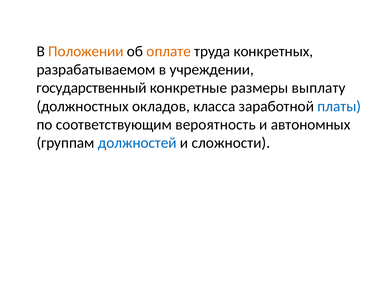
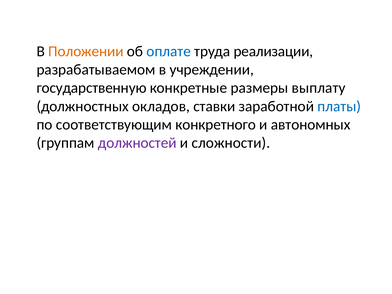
оплате colour: orange -> blue (169, 51)
конкретных: конкретных -> реализации (273, 51)
государственный: государственный -> государственную (92, 88)
класса: класса -> ставки (214, 106)
вероятность: вероятность -> конкретного (216, 125)
должностей colour: blue -> purple (137, 143)
